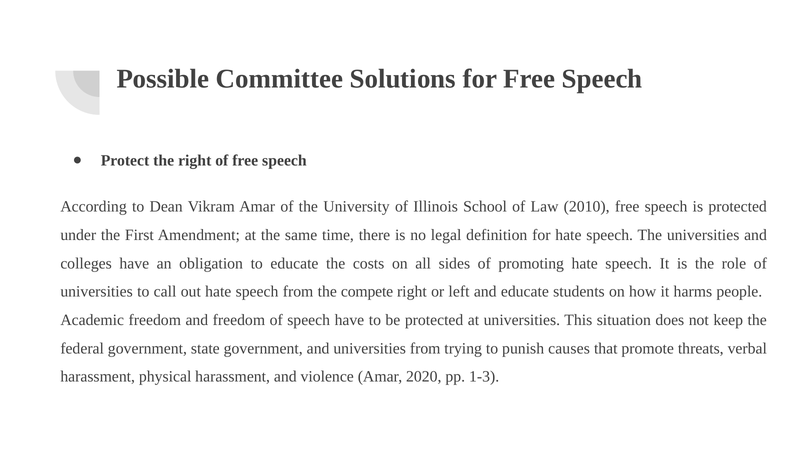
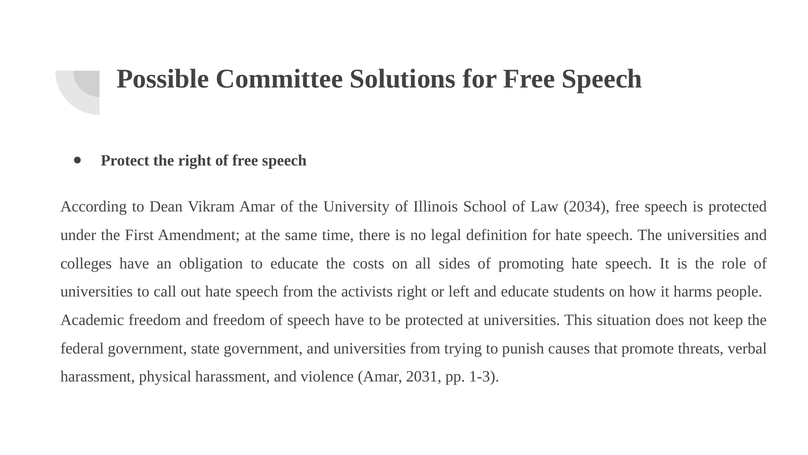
2010: 2010 -> 2034 (587, 207)
compete: compete -> activists (367, 291)
2020: 2020 -> 2031 (424, 376)
